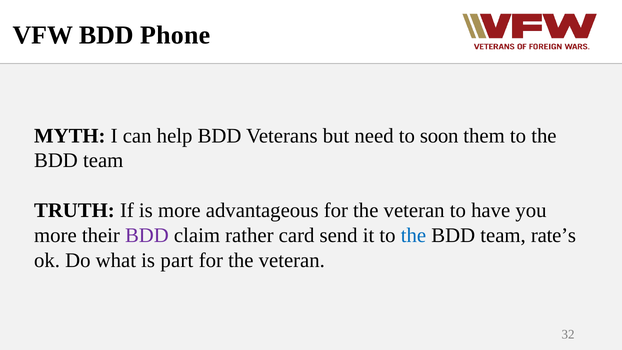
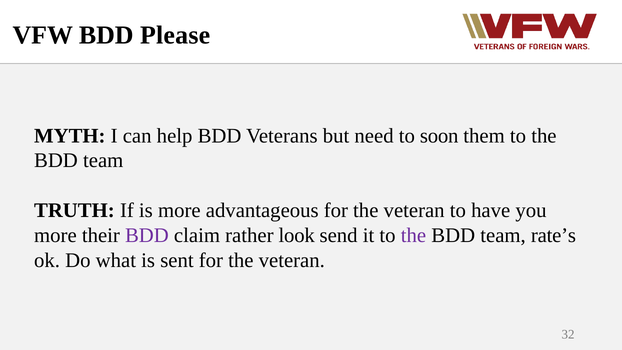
Phone: Phone -> Please (175, 35)
card: card -> look (297, 235)
the colour: blue -> purple (413, 235)
part: part -> sent (177, 260)
